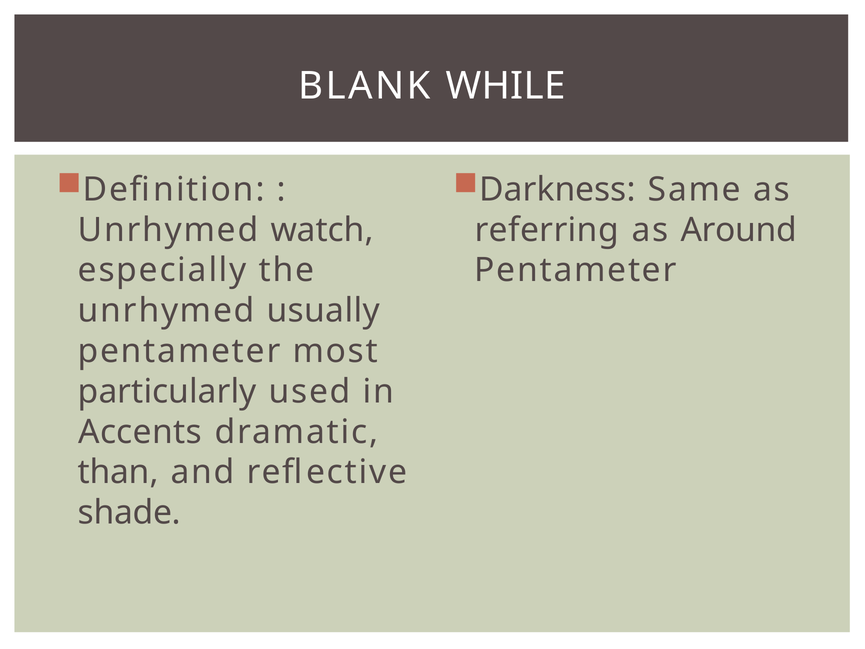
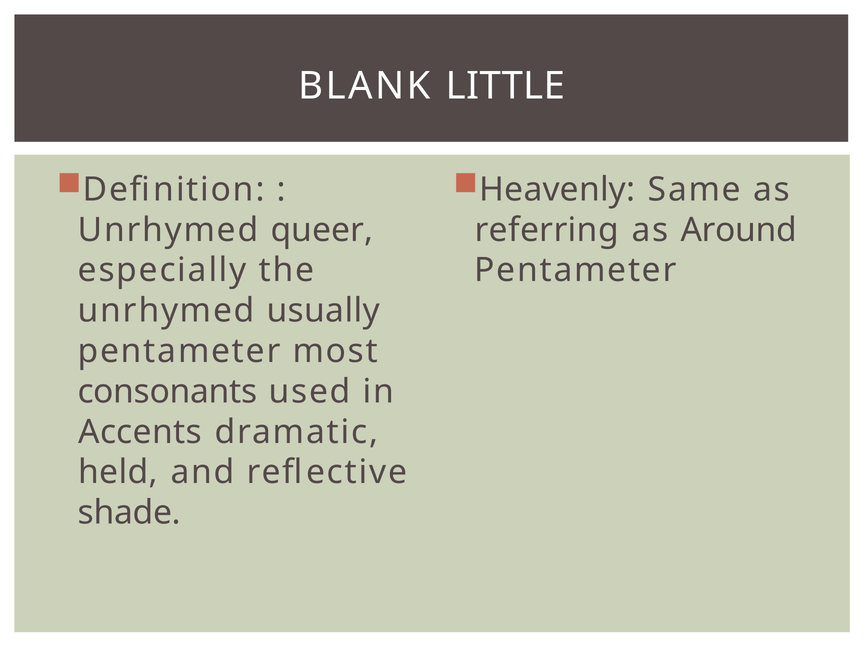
WHILE: WHILE -> LITTLE (506, 86)
Darkness: Darkness -> Heavenly (557, 189)
watch: watch -> queer (322, 230)
particularly: particularly -> consonants (167, 391)
than: than -> held (118, 472)
